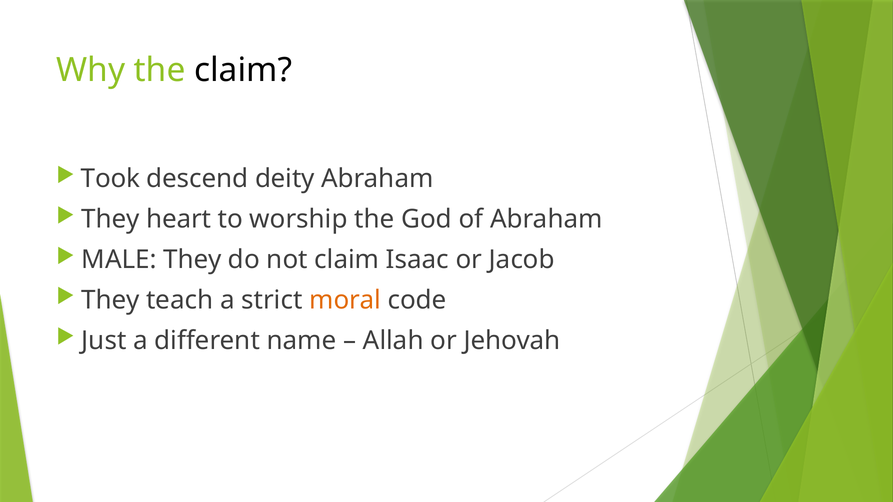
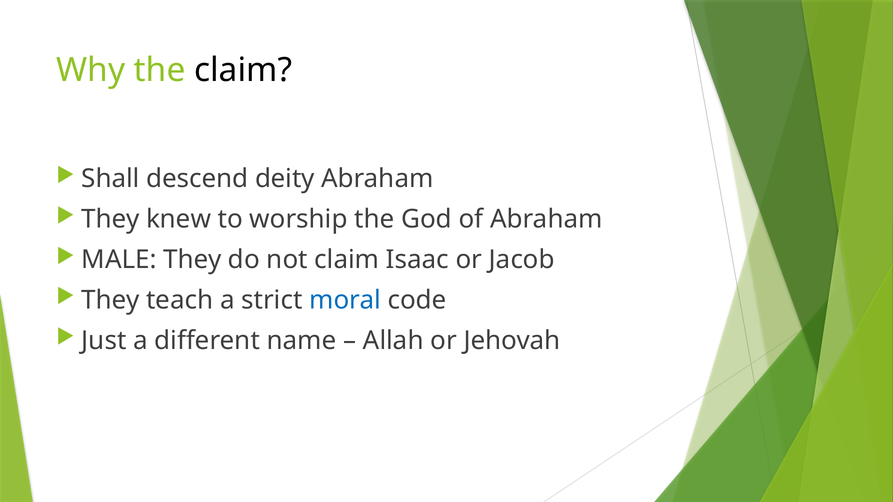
Took: Took -> Shall (110, 179)
heart: heart -> knew (179, 220)
moral colour: orange -> blue (345, 301)
